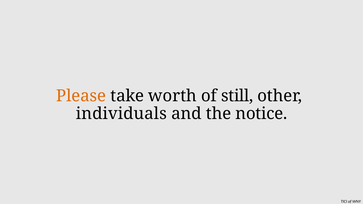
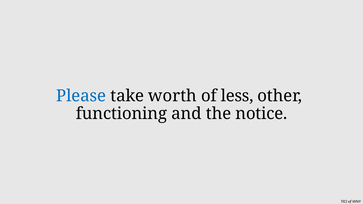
Please colour: orange -> blue (81, 96)
still: still -> less (237, 96)
individuals: individuals -> functioning (121, 114)
